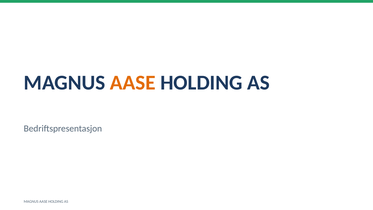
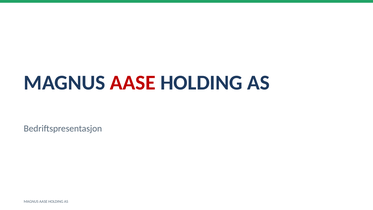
AASE colour: orange -> red (133, 83)
